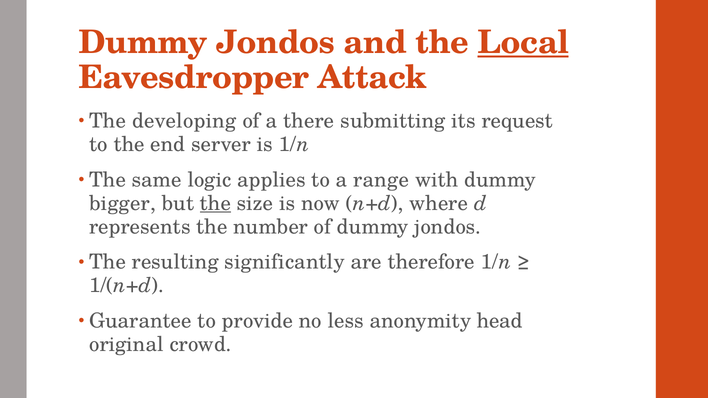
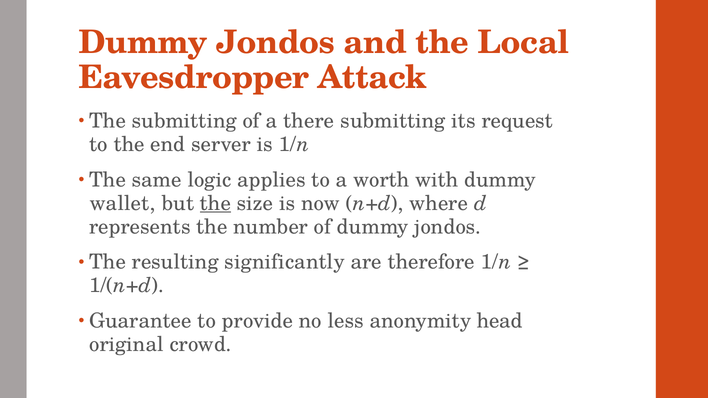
Local underline: present -> none (523, 43)
The developing: developing -> submitting (184, 121)
range: range -> worth (381, 180)
bigger: bigger -> wallet (122, 203)
